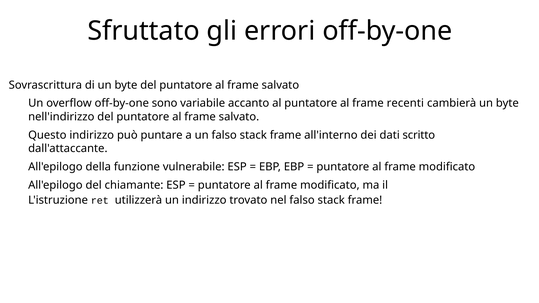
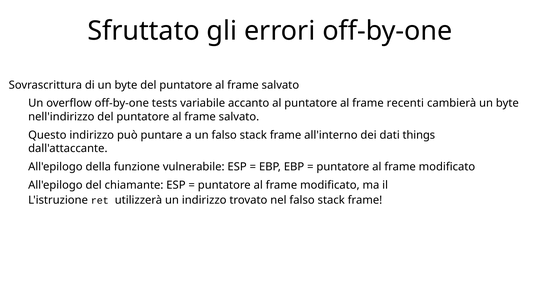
sono: sono -> tests (165, 103)
scritto: scritto -> things (419, 135)
